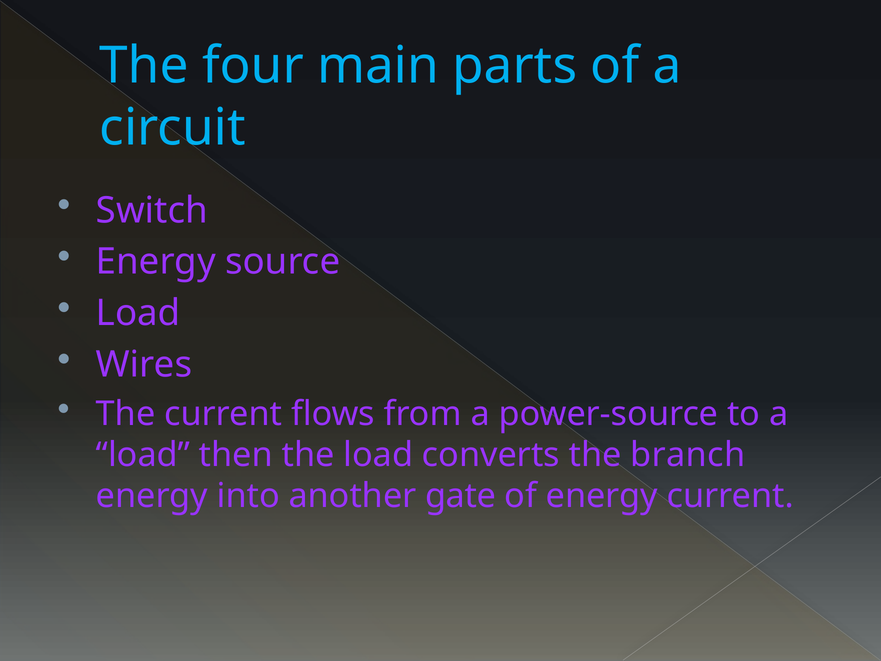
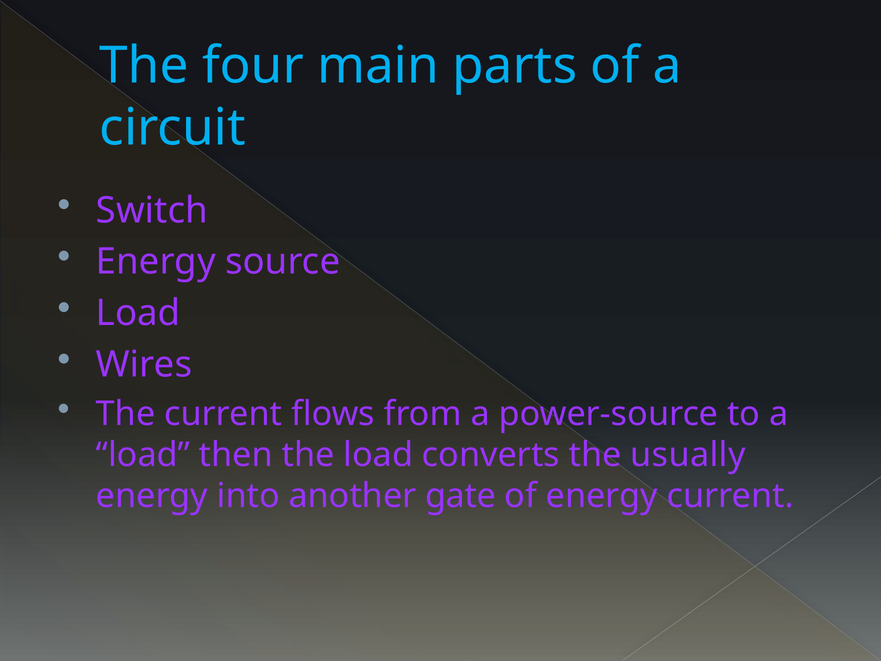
branch: branch -> usually (688, 455)
